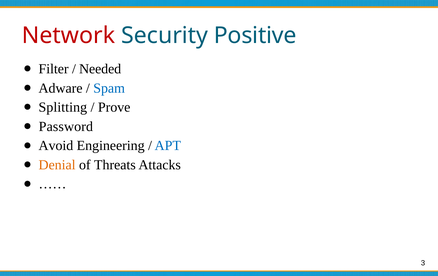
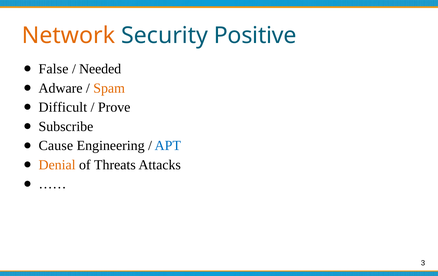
Network colour: red -> orange (68, 36)
Filter: Filter -> False (53, 69)
Spam colour: blue -> orange (109, 88)
Splitting: Splitting -> Difficult (63, 107)
Password: Password -> Subscribe (66, 126)
Avoid: Avoid -> Cause (56, 146)
